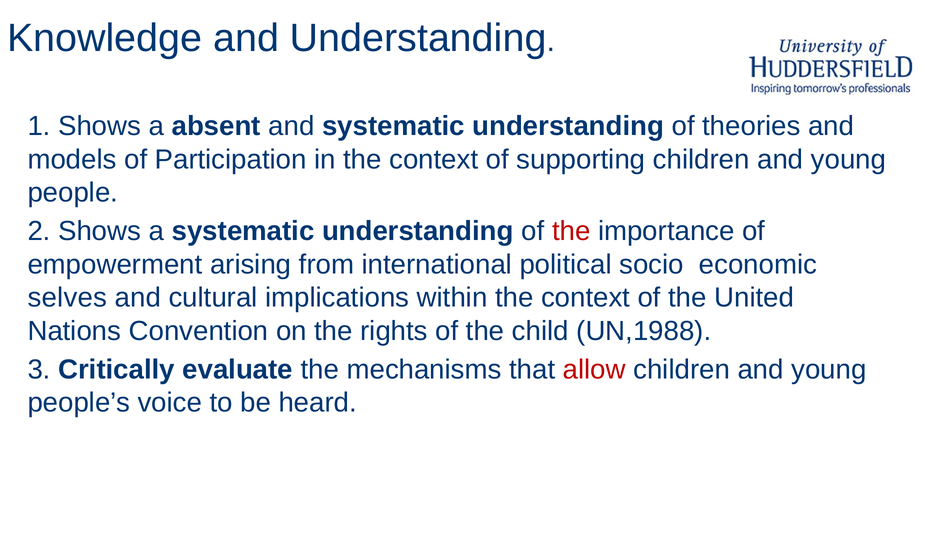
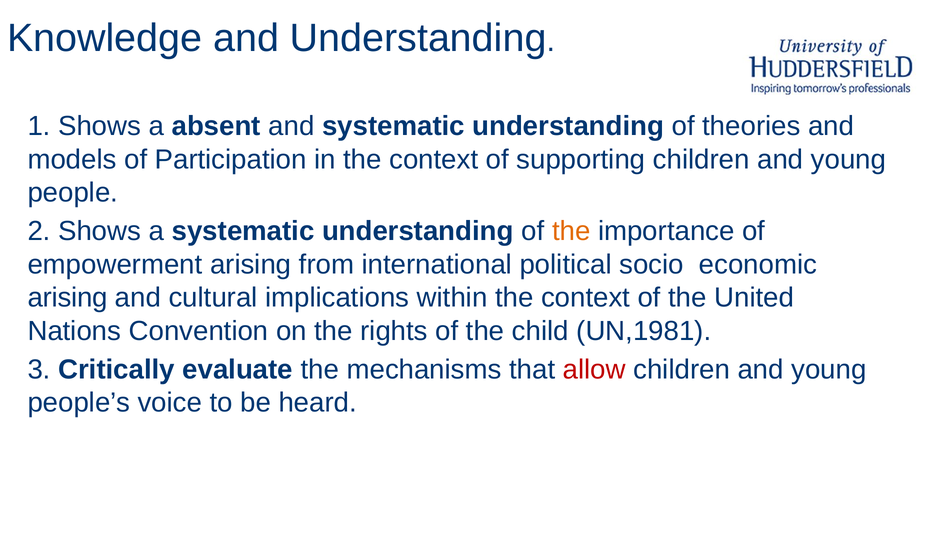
the colour: red -> orange (571, 231)
selves: selves -> arising (68, 298)
UN,1988: UN,1988 -> UN,1981 (644, 331)
